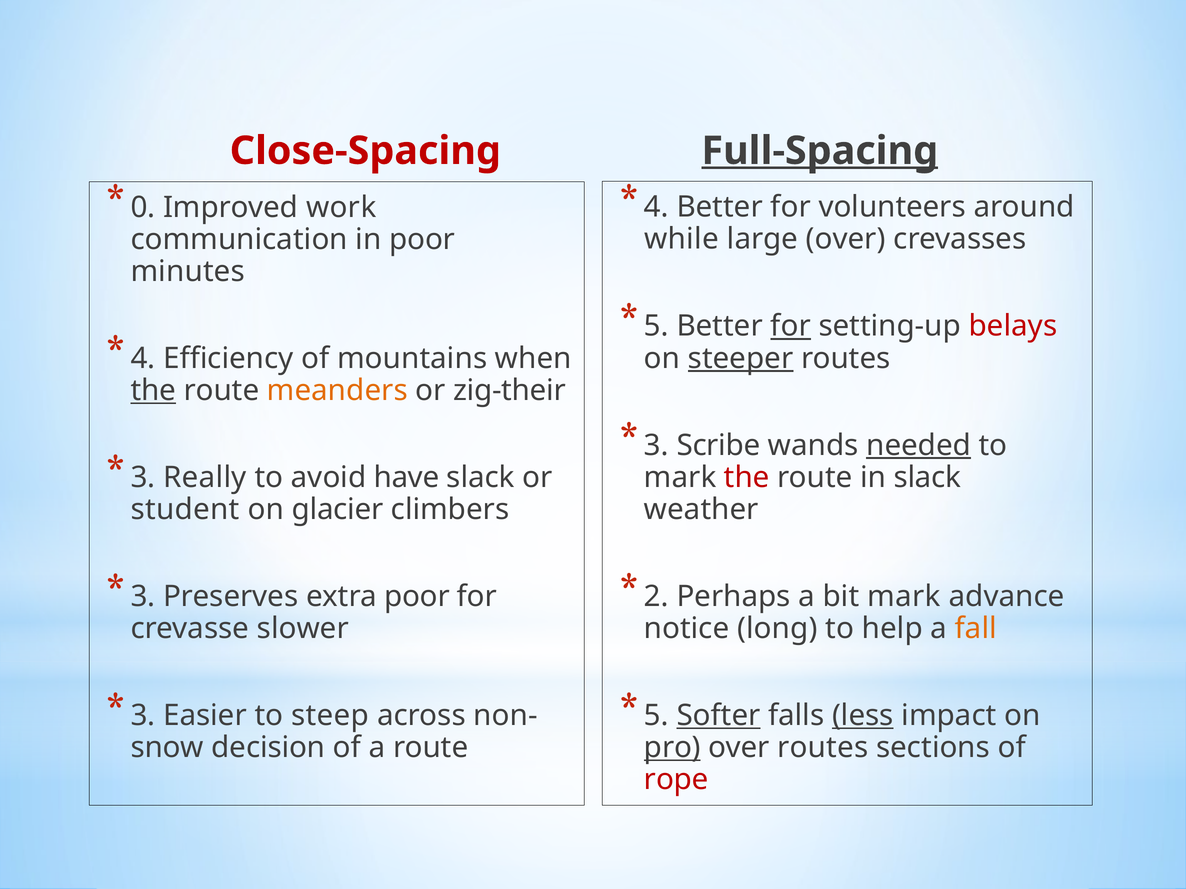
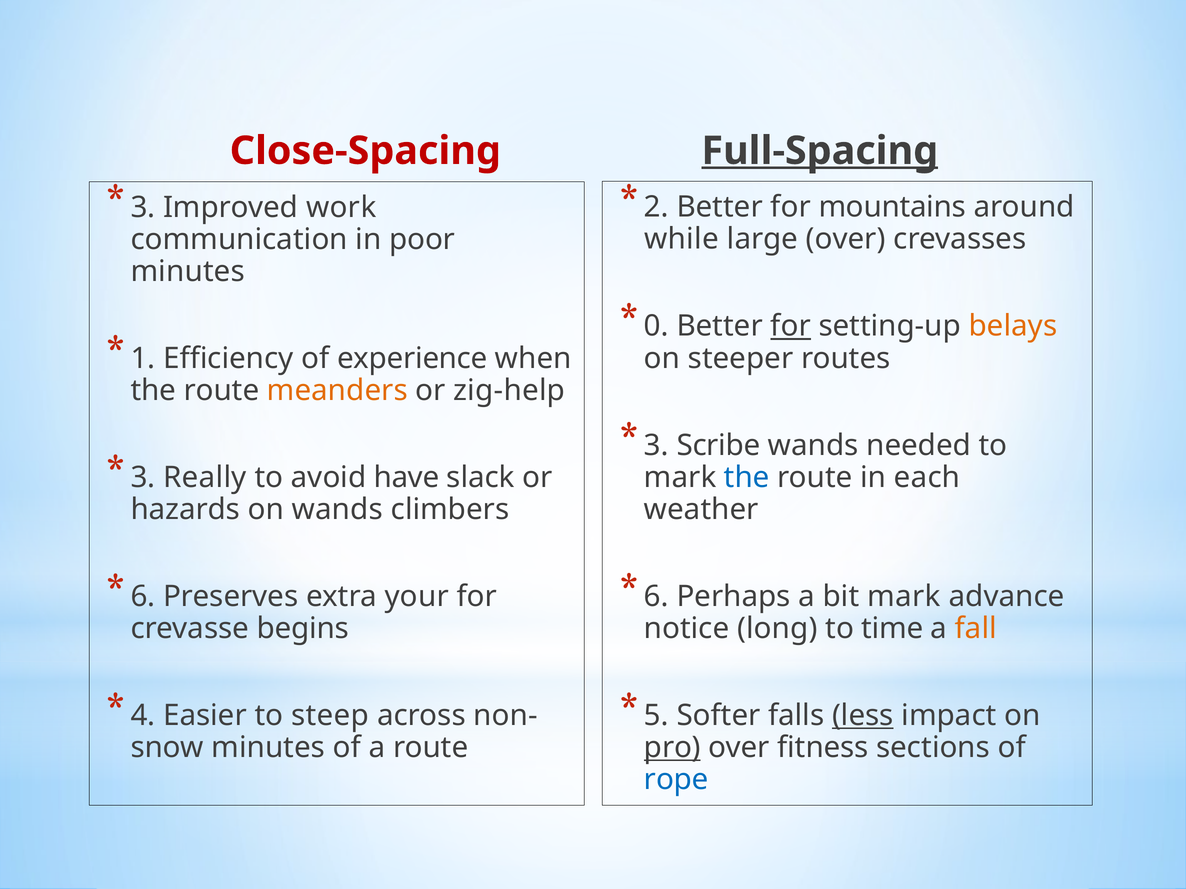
4: 4 -> 2 (656, 207)
volunteers: volunteers -> mountains (892, 207)
0: 0 -> 3 (143, 207)
5: 5 -> 0 (656, 326)
belays colour: red -> orange (1013, 326)
4: 4 -> 1 (143, 359)
mountains: mountains -> experience (412, 359)
steeper underline: present -> none (741, 358)
the underline: present -> none (153, 391)
zig-their: zig-their -> zig-help (509, 391)
needed underline: present -> none (919, 446)
the colour: red -> blue (747, 478)
in slack: slack -> each (927, 478)
student: student -> hazards (185, 510)
on glacier: glacier -> wands (337, 510)
2: 2 -> 6 (656, 597)
3: 3 -> 6 (143, 597)
extra poor: poor -> your (417, 597)
help: help -> time (892, 629)
slower: slower -> begins (303, 629)
Softer underline: present -> none (719, 716)
3: 3 -> 4 (143, 716)
over routes: routes -> fitness (823, 748)
decision: decision -> minutes (268, 748)
rope colour: red -> blue (676, 780)
